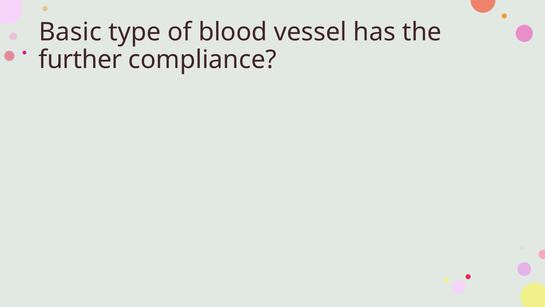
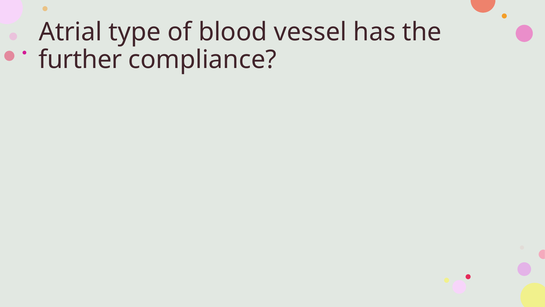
Basic: Basic -> Atrial (70, 32)
